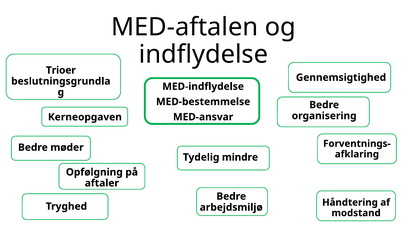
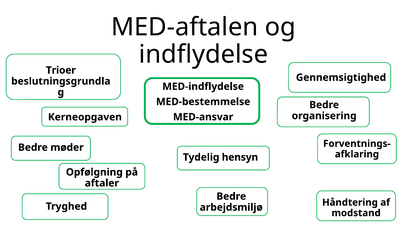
mindre: mindre -> hensyn (240, 157)
